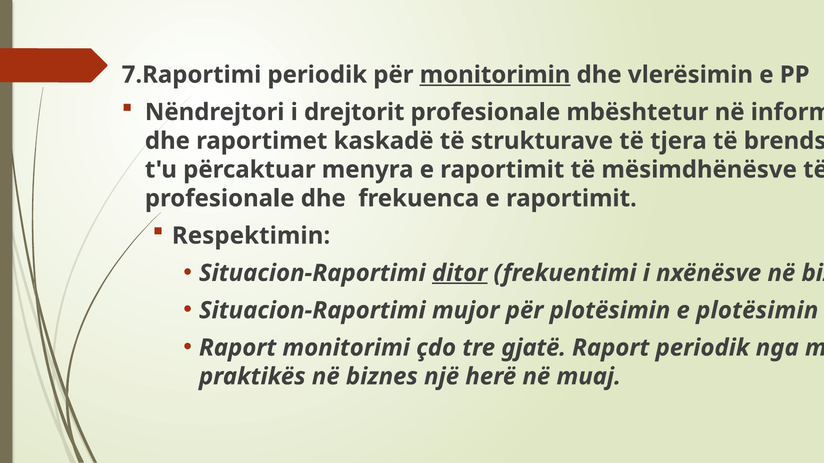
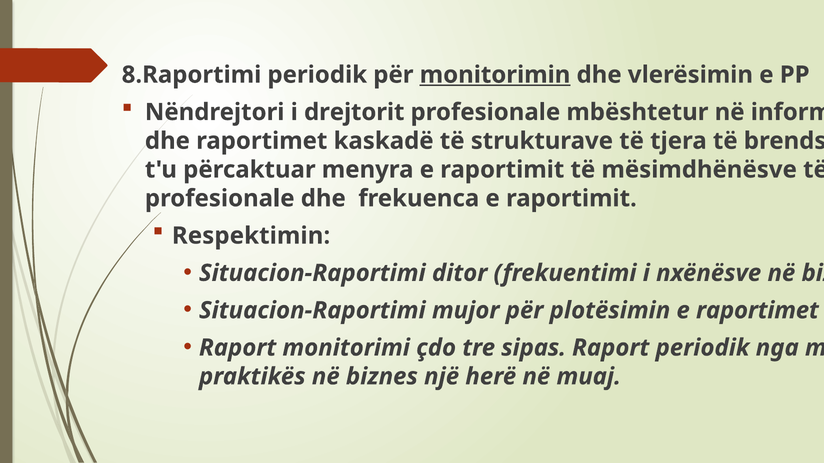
7.Raportimi: 7.Raportimi -> 8.Raportimi (191, 75)
ditor underline: present -> none (460, 273)
e plotësimin: plotësimin -> raportimet (757, 311)
gjatë: gjatë -> sipas (534, 348)
